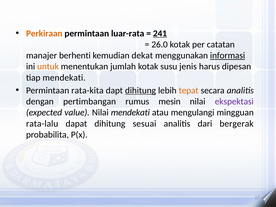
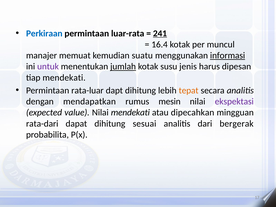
Perkiraan colour: orange -> blue (44, 33)
26.0: 26.0 -> 16.4 (160, 44)
catatan: catatan -> muncul (221, 44)
berhenti: berhenti -> memuat (75, 55)
dekat: dekat -> suatu (142, 55)
untuk colour: orange -> purple (48, 67)
jumlah underline: none -> present (123, 67)
rata-kita: rata-kita -> rata-luar (87, 90)
dihitung underline: present -> none (141, 90)
pertimbangan: pertimbangan -> mendapatkan (90, 101)
mengulangi: mengulangi -> dipecahkan (193, 113)
rata-lalu: rata-lalu -> rata-dari (42, 124)
